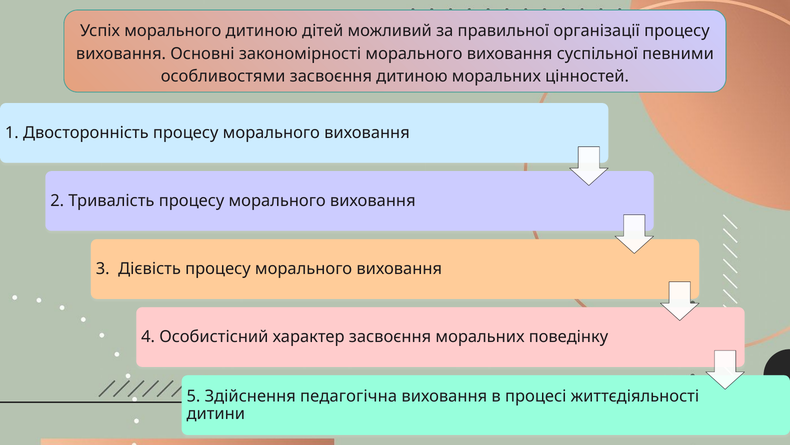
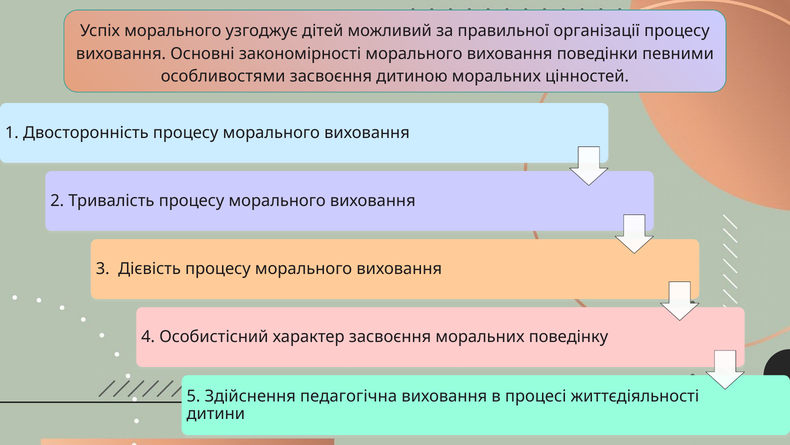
морального дитиною: дитиною -> узгоджує (262, 31)
суспільної: суспільної -> поведінки (597, 54)
